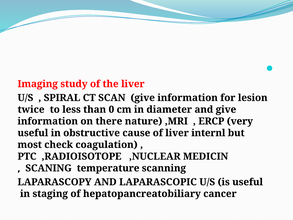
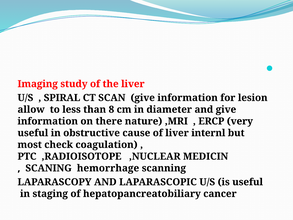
twice: twice -> allow (31, 109)
0: 0 -> 8 (111, 109)
temperature: temperature -> hemorrhage (108, 168)
